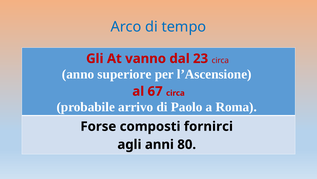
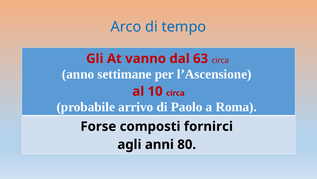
23: 23 -> 63 (201, 58)
superiore: superiore -> settimane (124, 74)
67: 67 -> 10 (155, 91)
